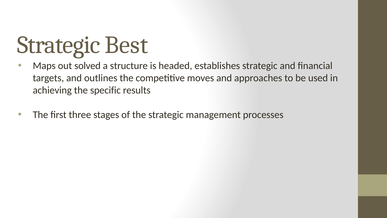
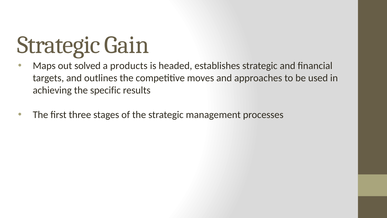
Best: Best -> Gain (127, 45)
structure: structure -> products (129, 66)
